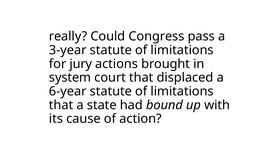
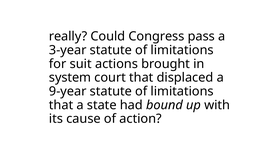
jury: jury -> suit (81, 64)
6-year: 6-year -> 9-year (68, 92)
